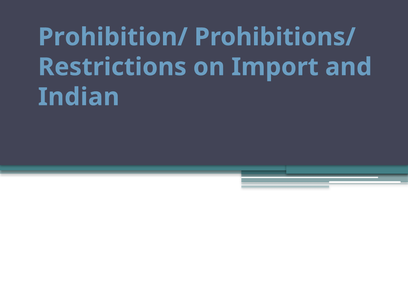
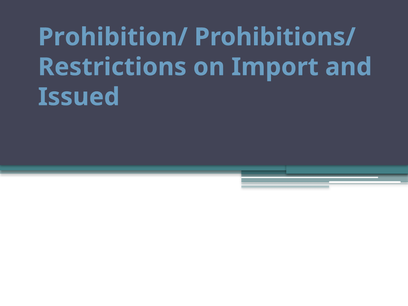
Indian: Indian -> Issued (79, 97)
